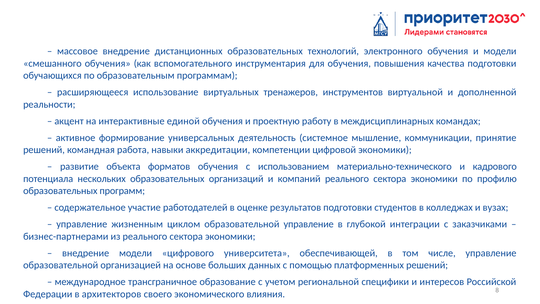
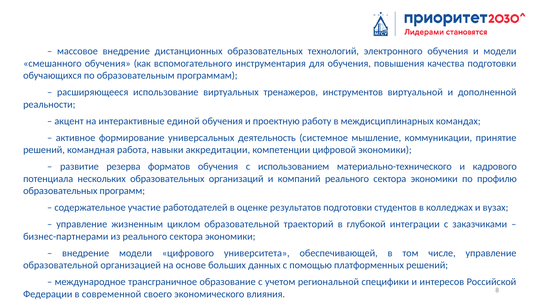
объекта: объекта -> резерва (123, 166)
образовательной управление: управление -> траекторий (309, 224)
архитекторов: архитекторов -> современной (112, 294)
